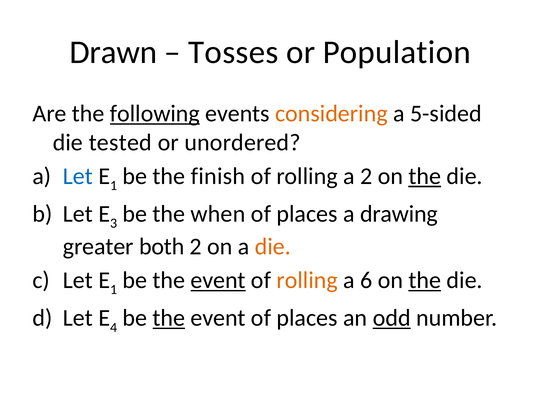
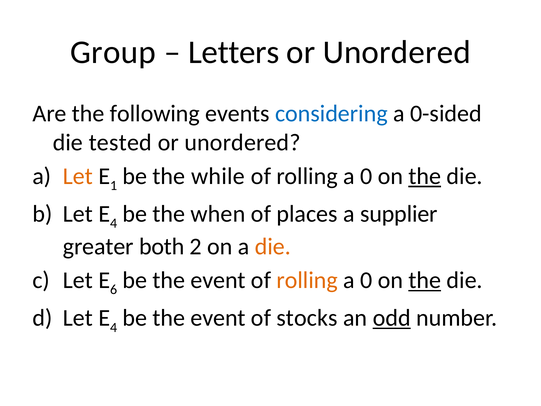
Drawn: Drawn -> Group (113, 52)
Tosses: Tosses -> Letters (234, 52)
Population: Population -> Unordered (397, 52)
following underline: present -> none (155, 113)
considering colour: orange -> blue (331, 113)
5-sided: 5-sided -> 0-sided (446, 113)
Let colour: blue -> orange (78, 176)
finish: finish -> while (218, 176)
2: 2 -> 0 (366, 176)
3: 3 -> 4 (114, 223)
drawing: drawing -> supplier (399, 214)
1: 1 -> 6 (114, 290)
event underline: present -> none (218, 280)
6: 6 -> 0 (366, 280)
the underline: present -> none (169, 318)
event of places: places -> stocks (307, 318)
